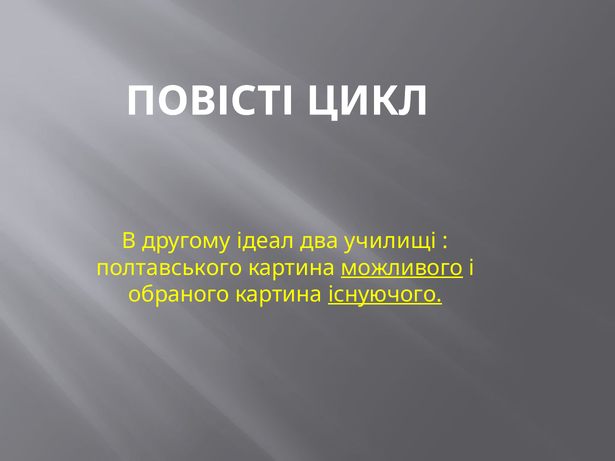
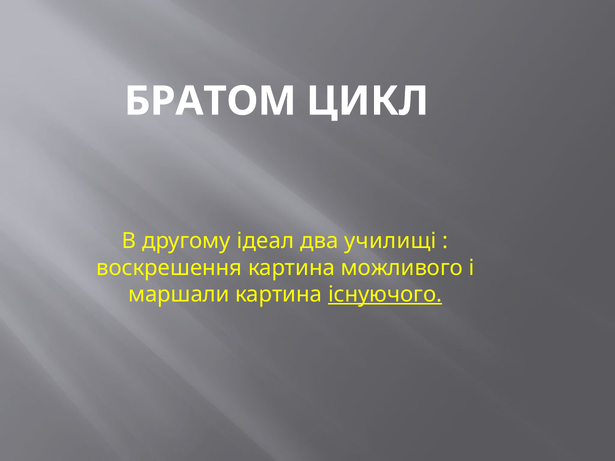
ПОВІСТІ: ПОВІСТІ -> БРАТОМ (210, 101)
полтавського: полтавського -> воскрешення (169, 268)
можливого underline: present -> none (402, 268)
обраного: обраного -> маршали (179, 294)
